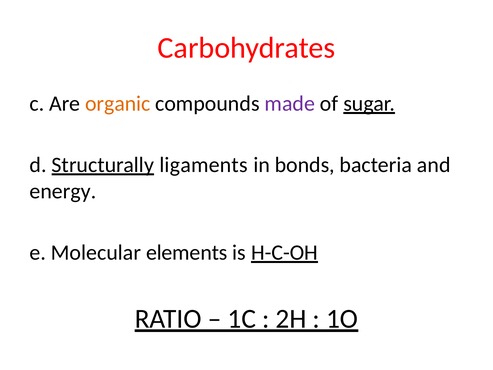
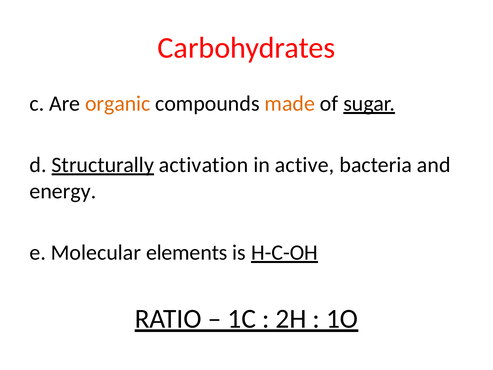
made colour: purple -> orange (290, 103)
ligaments: ligaments -> activation (204, 165)
bonds: bonds -> active (305, 165)
